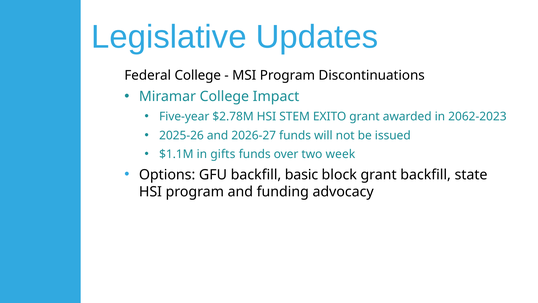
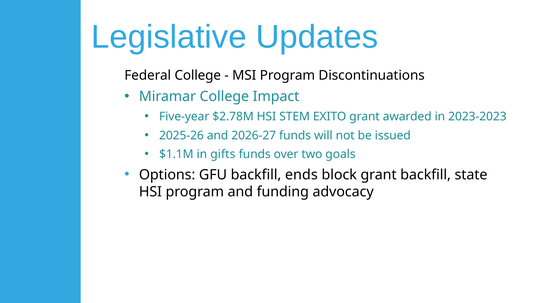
2062-2023: 2062-2023 -> 2023-2023 (477, 116)
week: week -> goals (340, 154)
basic: basic -> ends (301, 174)
